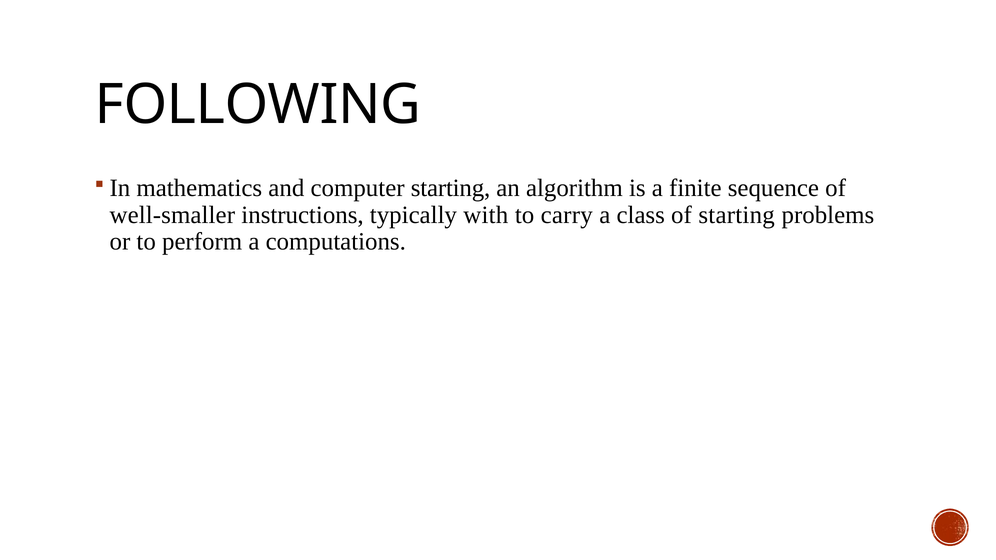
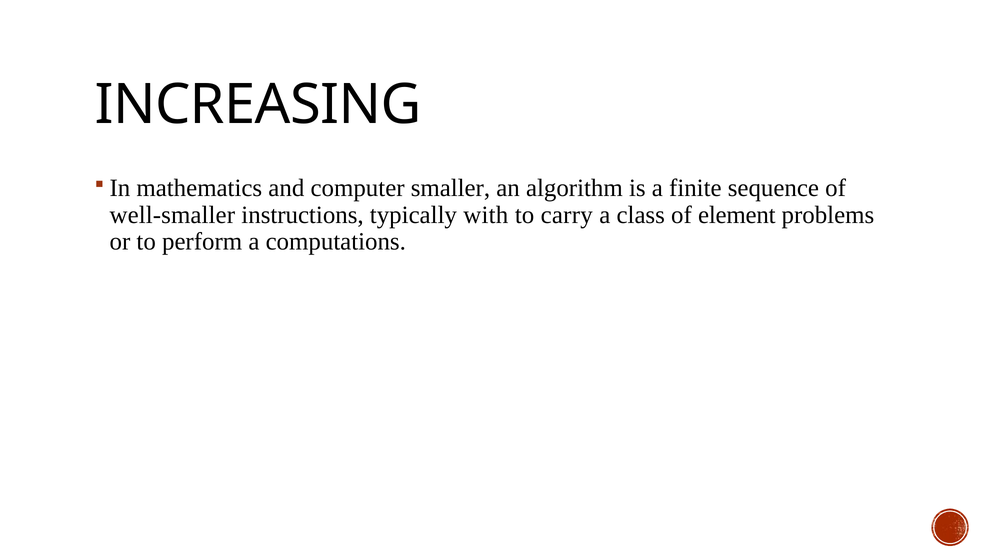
FOLLOWING: FOLLOWING -> INCREASING (258, 105)
computer starting: starting -> smaller (450, 188)
of starting: starting -> element (737, 215)
